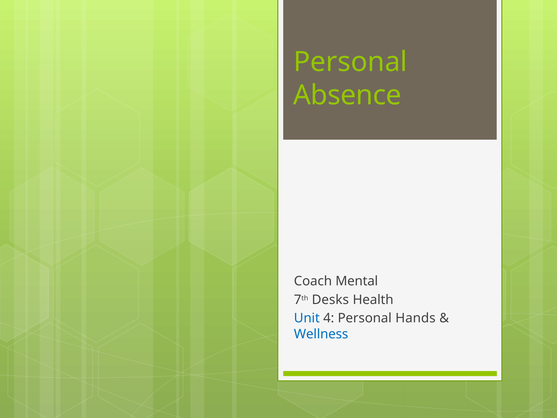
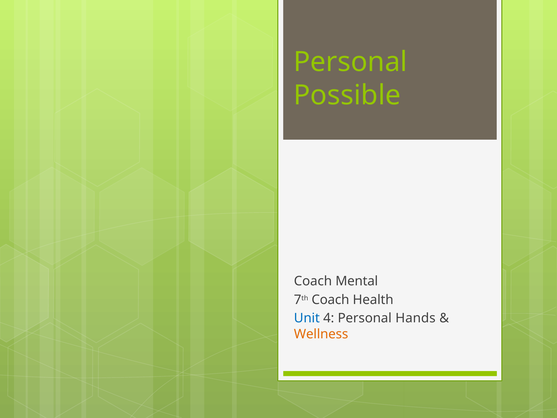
Absence: Absence -> Possible (347, 95)
7th Desks: Desks -> Coach (330, 299)
Wellness colour: blue -> orange (321, 334)
